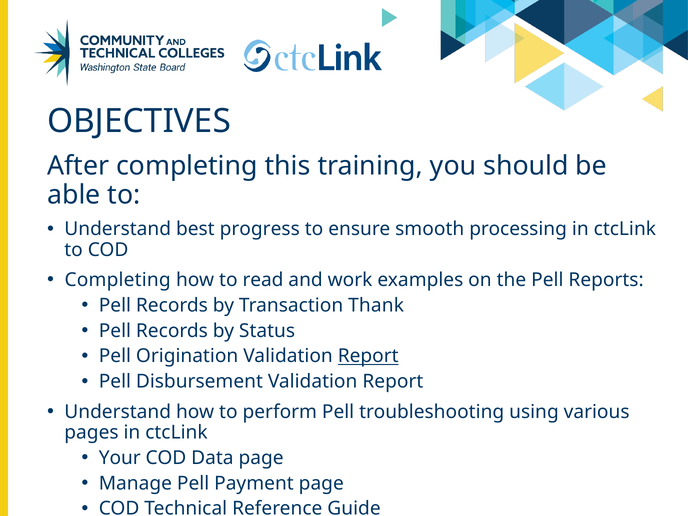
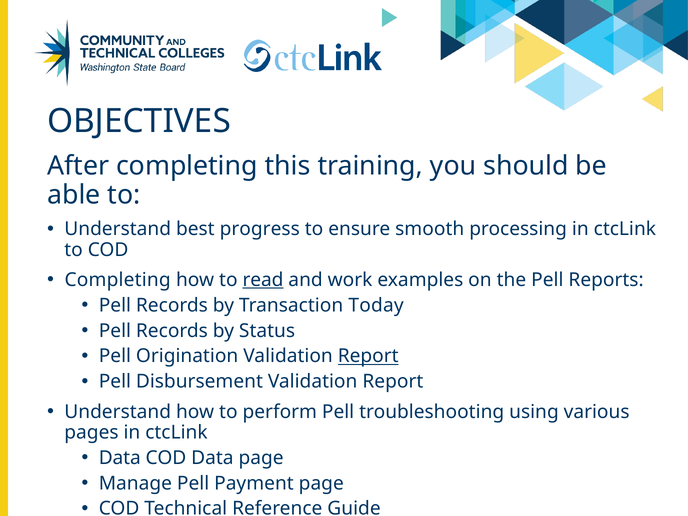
read underline: none -> present (263, 280)
Thank: Thank -> Today (376, 305)
Your: Your -> Data (120, 458)
